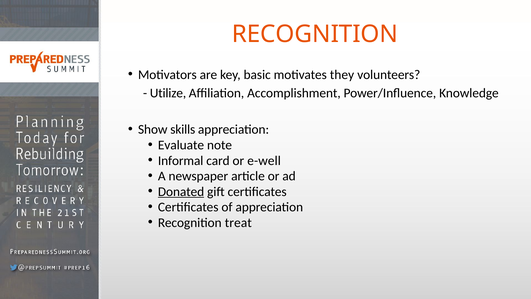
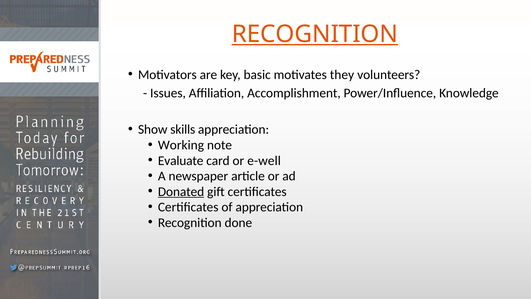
RECOGNITION underline: none -> present (315, 34)
Utilize: Utilize -> Issues (168, 93)
Evaluate: Evaluate -> Working (181, 145)
Informal: Informal -> Evaluate (181, 160)
treat: treat -> done (238, 223)
